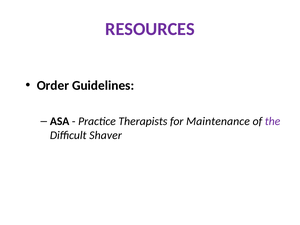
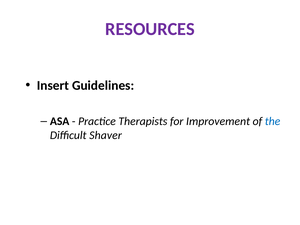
Order: Order -> Insert (53, 85)
Maintenance: Maintenance -> Improvement (218, 121)
the colour: purple -> blue (273, 121)
